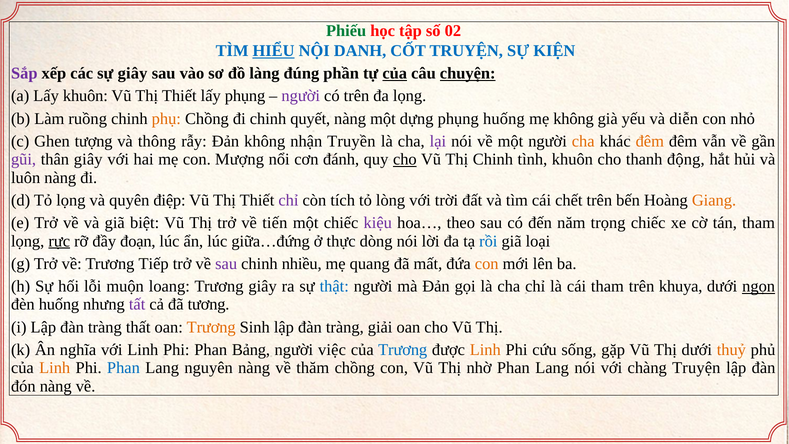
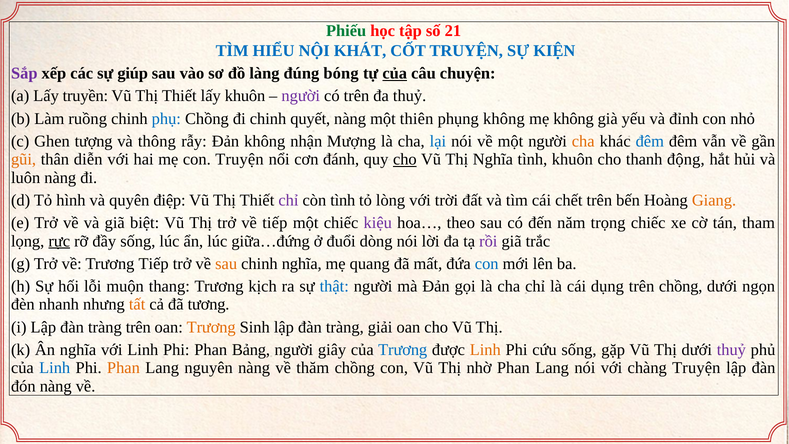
02: 02 -> 21 (453, 31)
HIỂU underline: present -> none (274, 51)
DANH: DANH -> KHÁT (360, 51)
sự giây: giây -> giúp (133, 73)
phần: phần -> bóng (341, 73)
chuyện underline: present -> none (468, 73)
Lấy khuôn: khuôn -> truyền (85, 96)
lấy phụng: phụng -> khuôn (245, 96)
đa lọng: lọng -> thuỷ (410, 96)
phụ colour: orange -> blue (166, 119)
dựng: dựng -> thiên (417, 119)
phụng huống: huống -> không (504, 119)
diễn: diễn -> đỉnh (684, 119)
Truyền: Truyền -> Mượng (351, 141)
lại colour: purple -> blue (438, 141)
đêm colour: orange -> blue (650, 141)
gũi colour: purple -> orange (24, 159)
thân giây: giây -> diễn (88, 159)
con Mượng: Mượng -> Truyện (239, 159)
Thị Chinh: Chinh -> Nghĩa (493, 159)
Tỏ lọng: lọng -> hình (71, 200)
còn tích: tích -> tình (343, 200)
về tiến: tiến -> tiếp (275, 223)
đầy đoạn: đoạn -> sống (138, 241)
thực: thực -> đuổi (341, 241)
rồi colour: blue -> purple (488, 241)
loại: loại -> trắc (538, 241)
sau colour: purple -> orange (226, 264)
chinh nhiều: nhiều -> nghĩa (302, 264)
con colour: orange -> blue (487, 264)
loang: loang -> thang (169, 286)
Trương giây: giây -> kịch (263, 286)
cái tham: tham -> dụng (607, 286)
trên khuya: khuya -> chồng (681, 286)
ngọn underline: present -> none (759, 286)
đèn huống: huống -> nhanh (59, 304)
tất colour: purple -> orange (137, 304)
tràng thất: thất -> trên (138, 327)
việc: việc -> giây (332, 350)
thuỷ colour: orange -> purple (731, 350)
Linh colour: orange -> blue (55, 368)
Phan colour: blue -> orange (123, 368)
